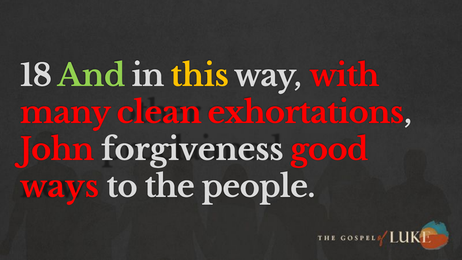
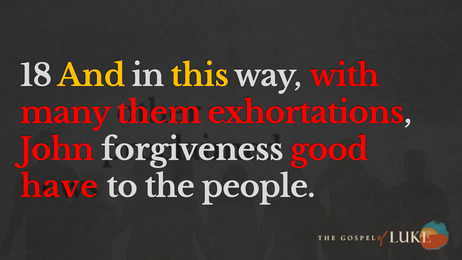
And colour: light green -> yellow (91, 76)
clean: clean -> them (159, 113)
ways: ways -> have (59, 187)
